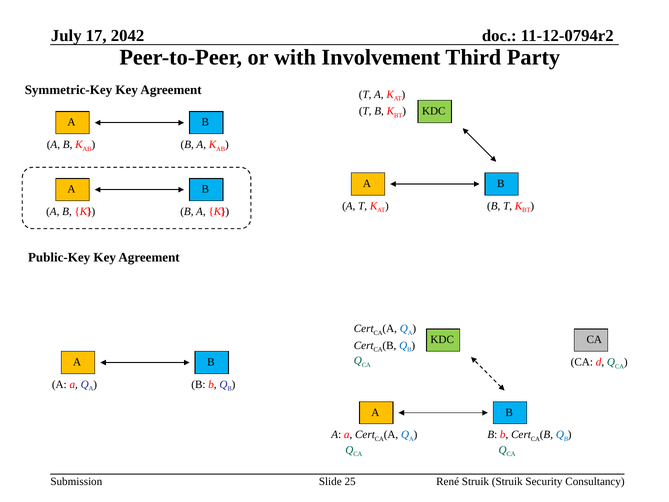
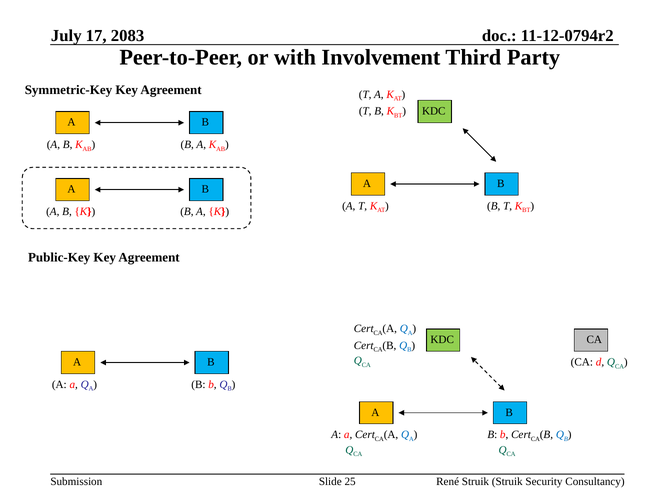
2042: 2042 -> 2083 (128, 36)
